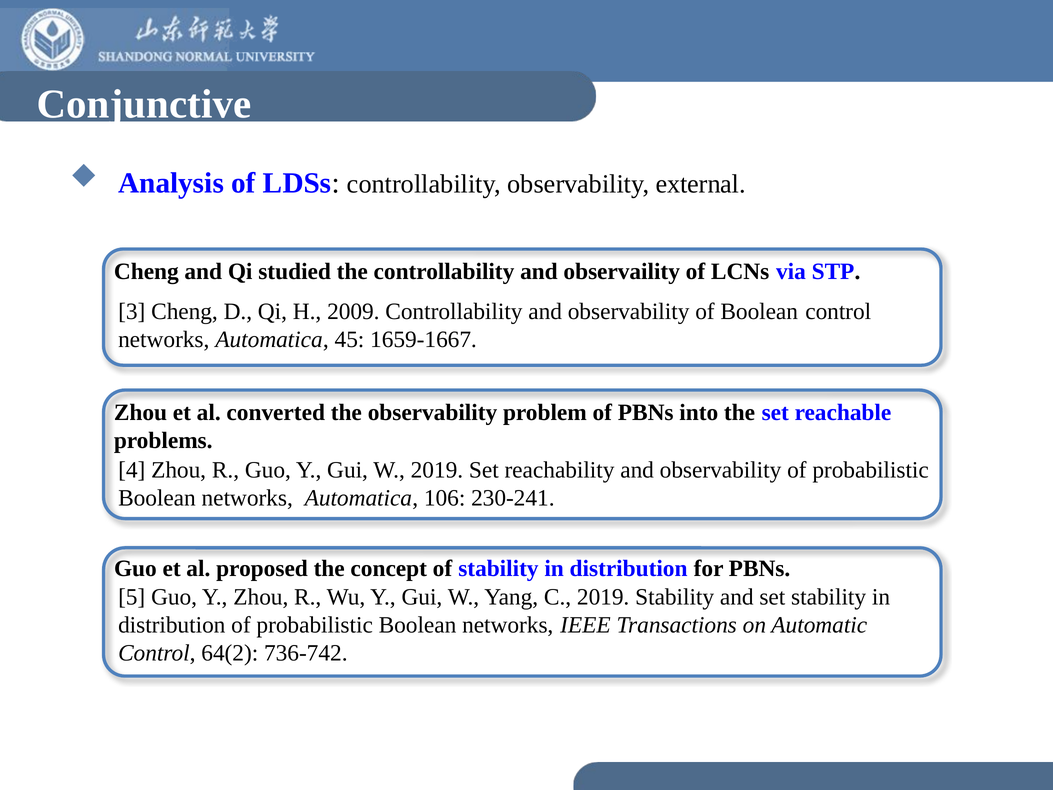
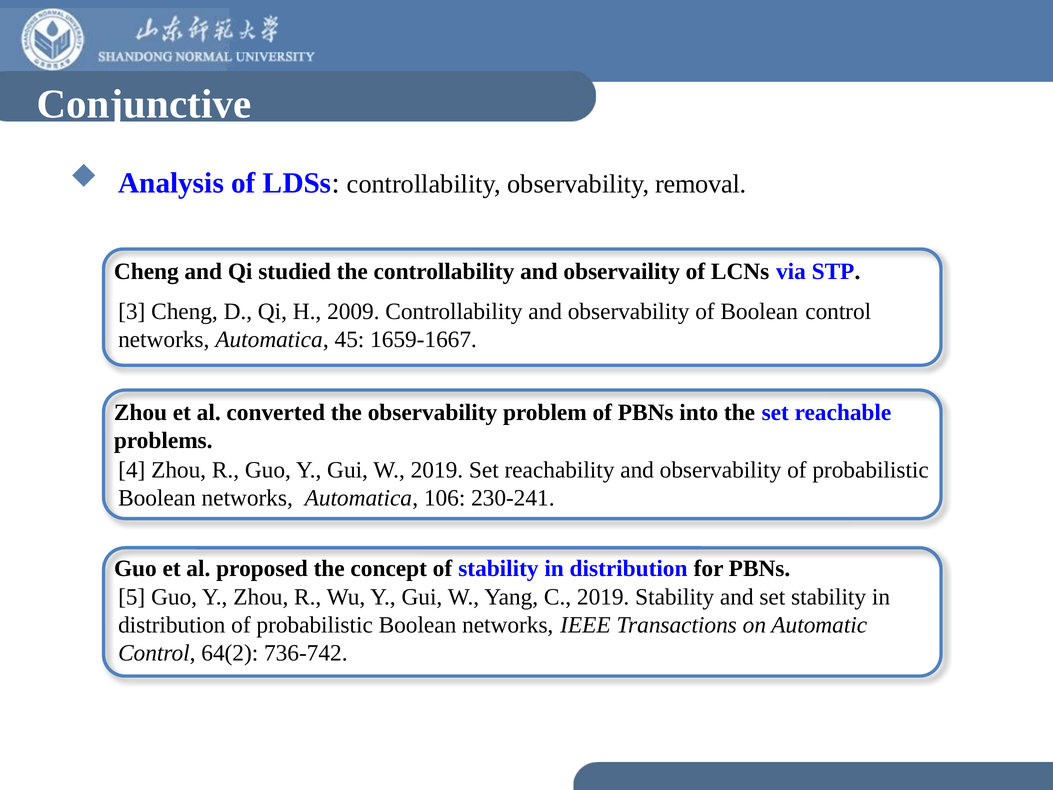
external: external -> removal (701, 184)
